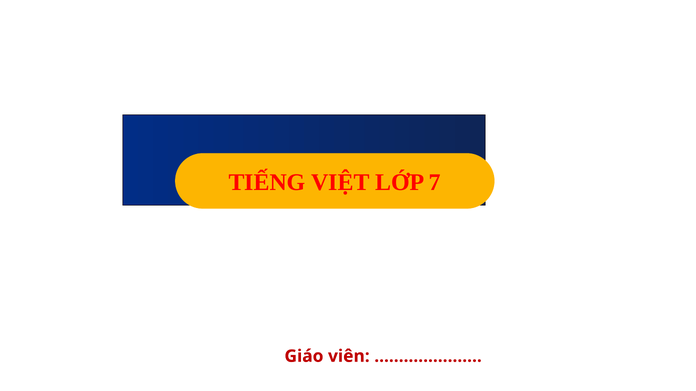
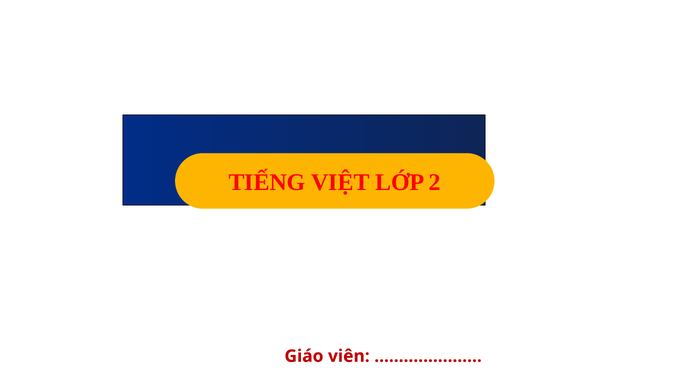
7: 7 -> 2 (435, 183)
